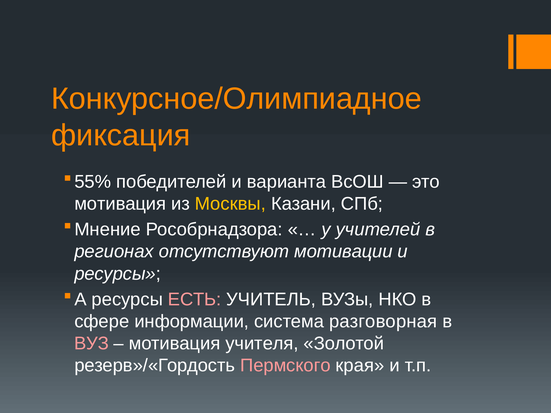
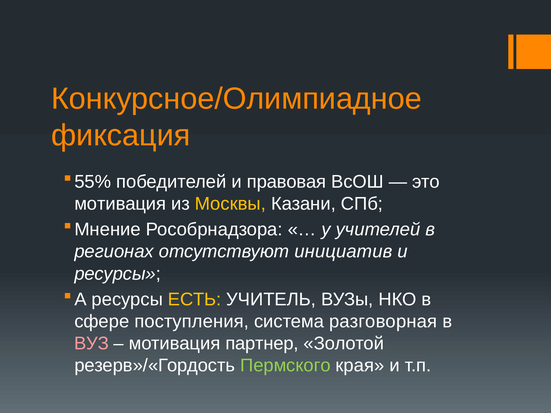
варианта: варианта -> правовая (287, 182)
мотивации: мотивации -> инициатив (343, 252)
ЕСТЬ colour: pink -> yellow (195, 300)
информации: информации -> поступления (192, 322)
учителя: учителя -> партнер (262, 344)
Пермского colour: pink -> light green (285, 366)
